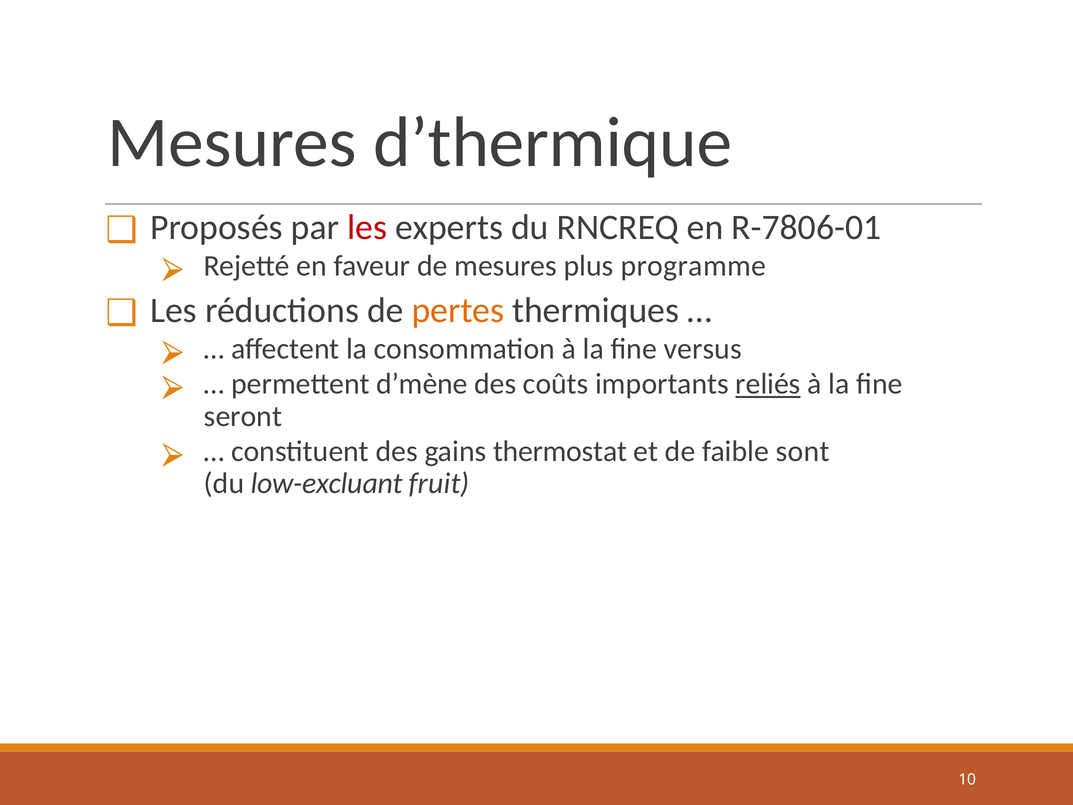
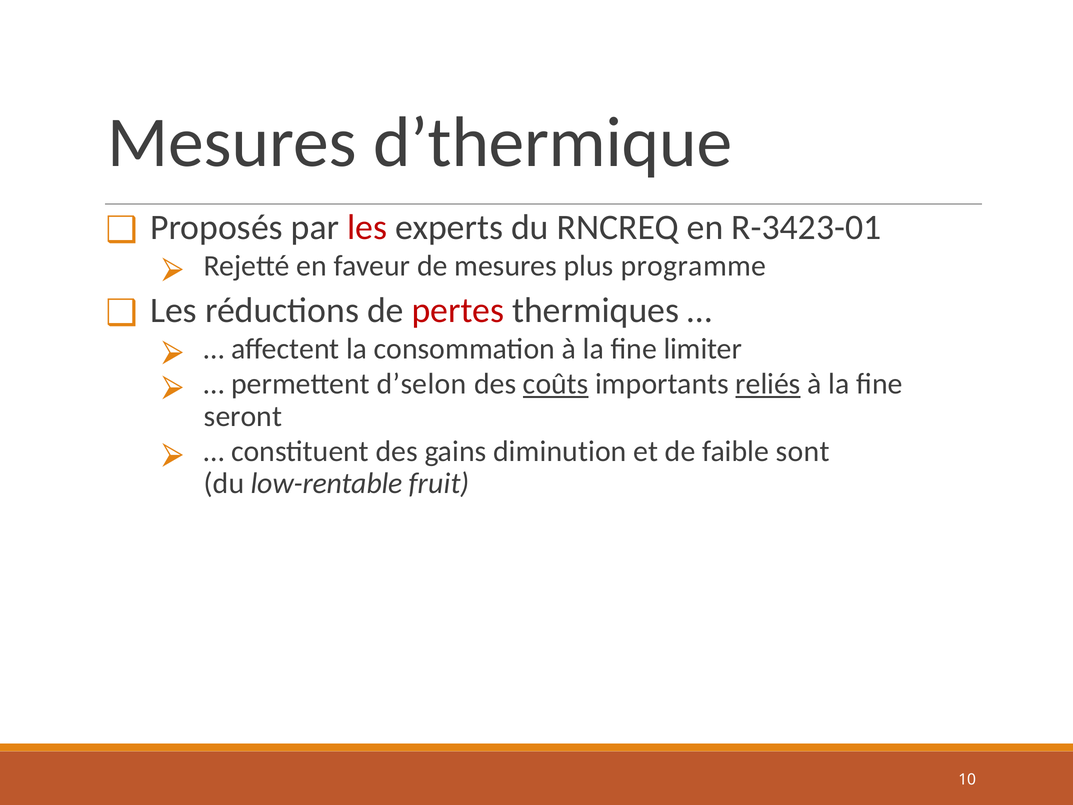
R-7806-01: R-7806-01 -> R-3423-01 (806, 228)
pertes colour: orange -> red (458, 310)
versus: versus -> limiter (703, 349)
d’mène: d’mène -> d’selon (422, 384)
coûts underline: none -> present (556, 384)
thermostat: thermostat -> diminution (560, 451)
low-excluant: low-excluant -> low-rentable (327, 483)
